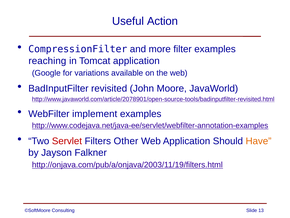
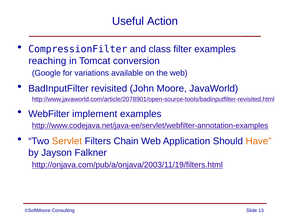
more: more -> class (160, 49)
Tomcat application: application -> conversion (136, 61)
Servlet colour: red -> orange (67, 141)
Other: Other -> Chain (126, 141)
